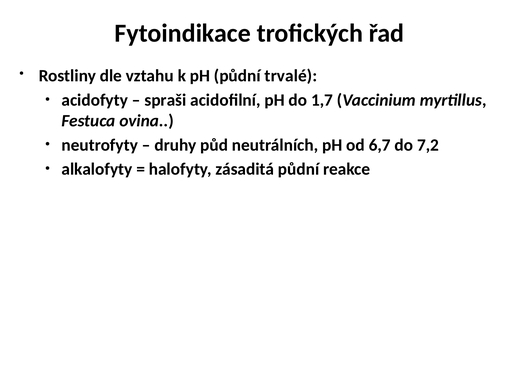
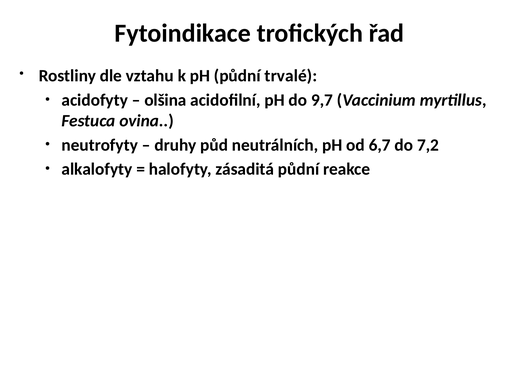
spraši: spraši -> olšina (165, 100)
1,7: 1,7 -> 9,7 (322, 100)
